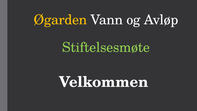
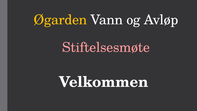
Stiftelsesmøte colour: light green -> pink (106, 47)
